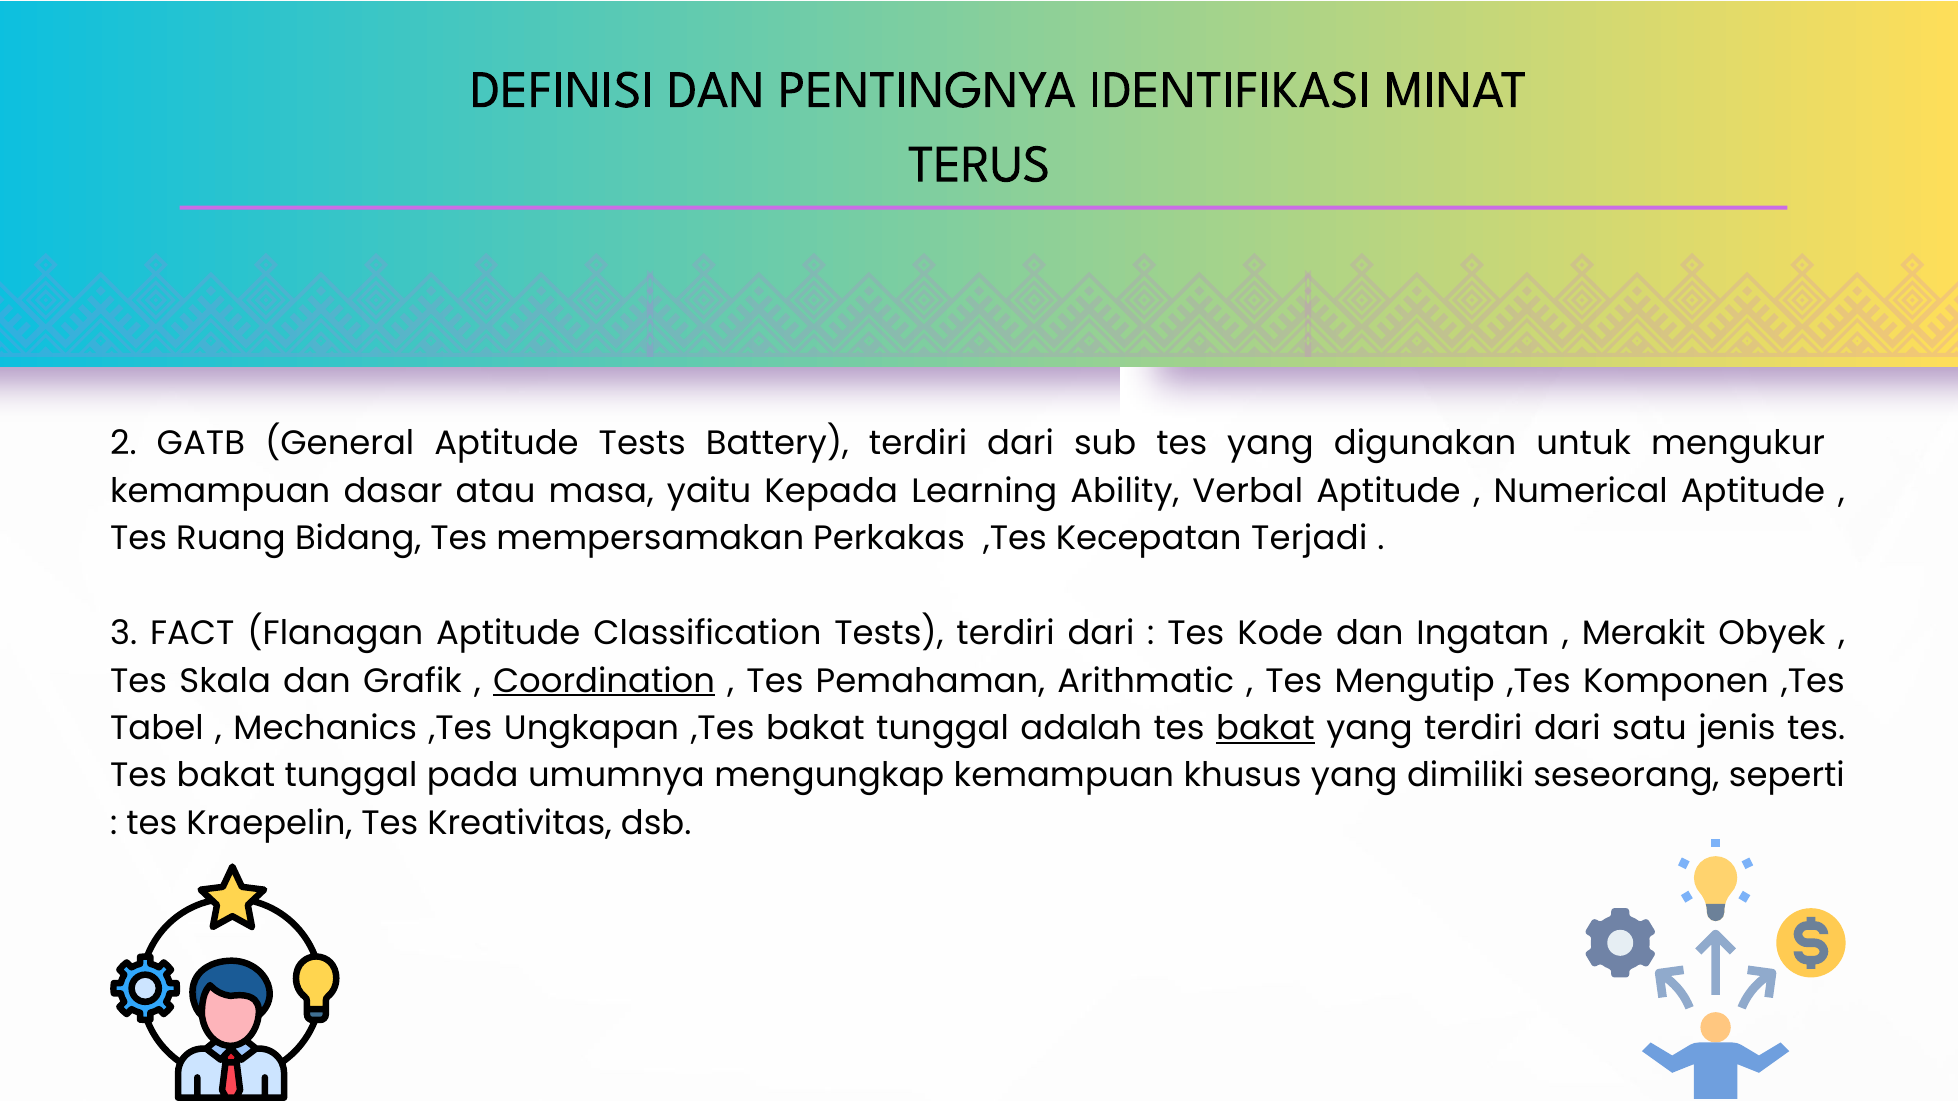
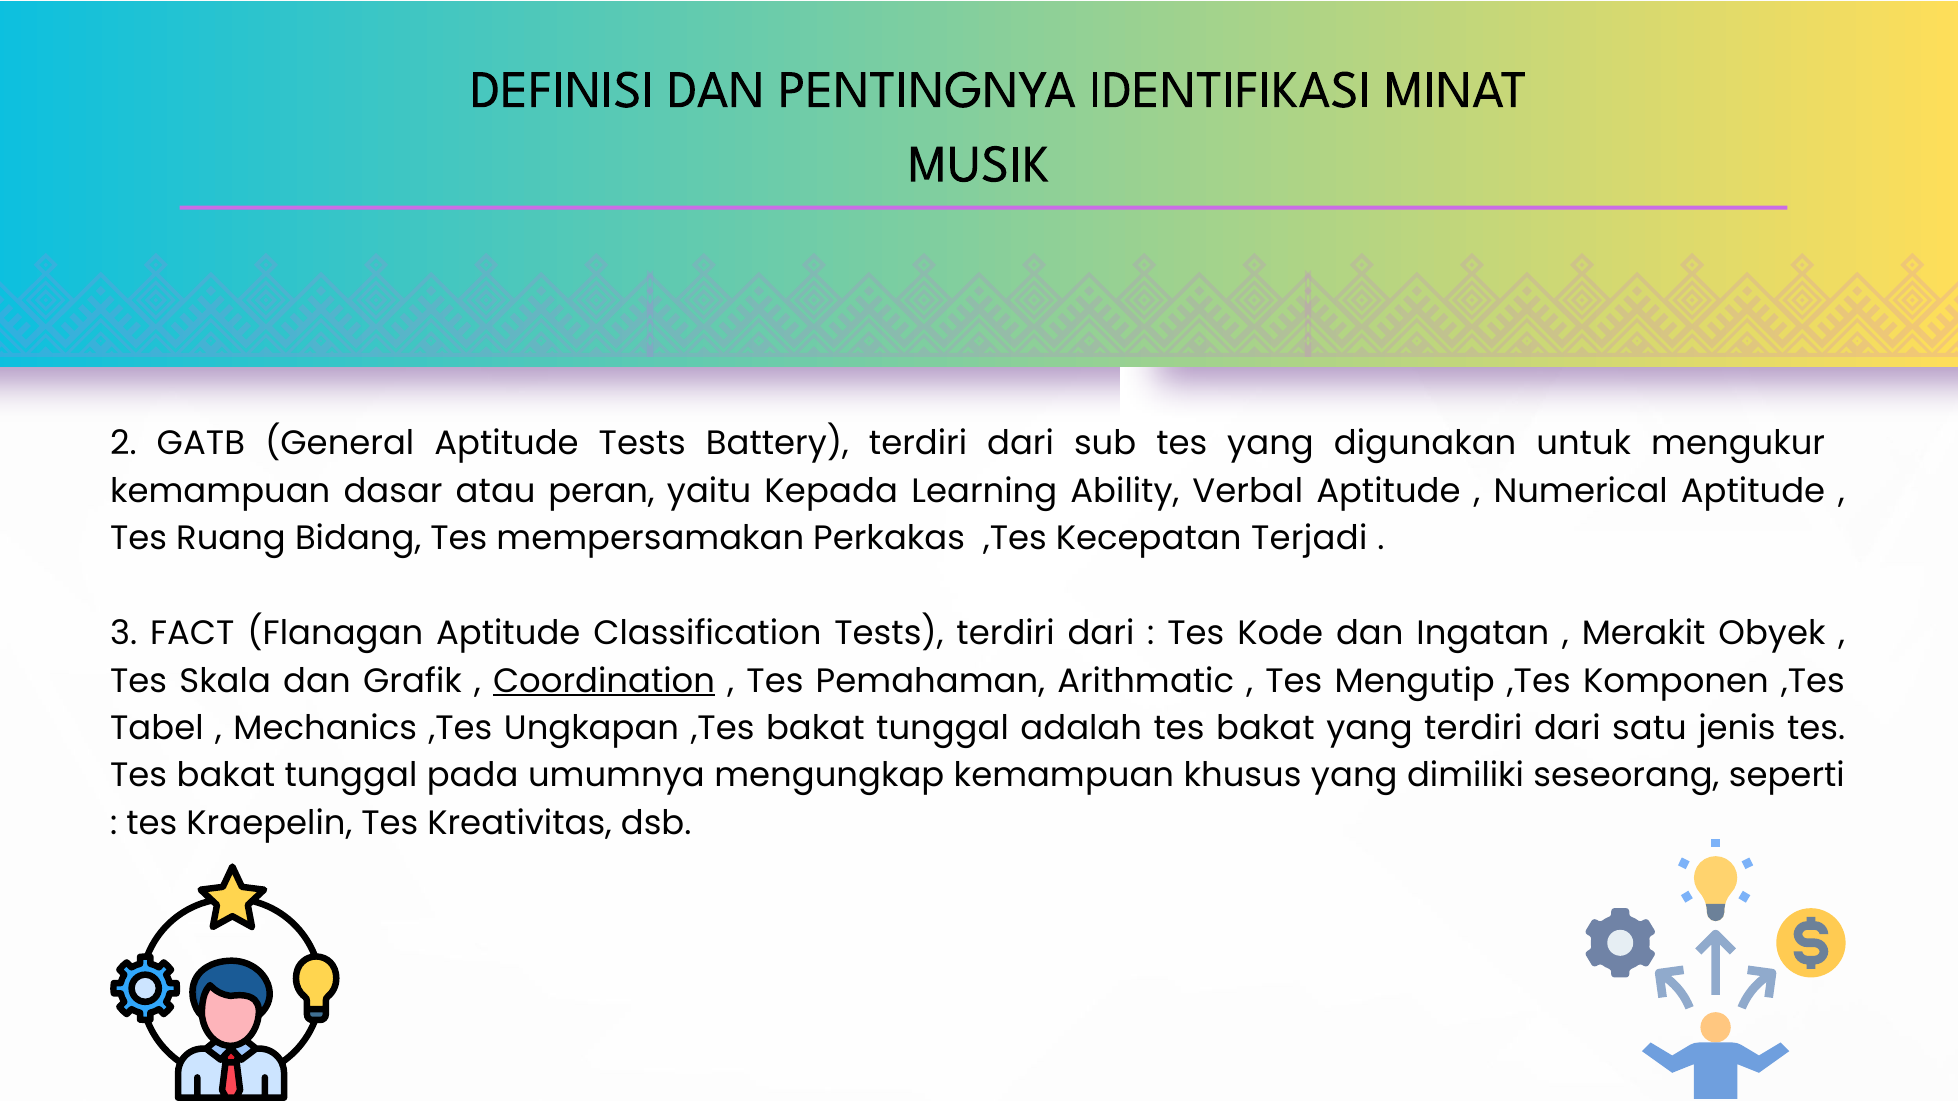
TERUS: TERUS -> MUSIK (979, 164)
masa: masa -> peran (601, 491)
bakat underline: present -> none (1265, 729)
